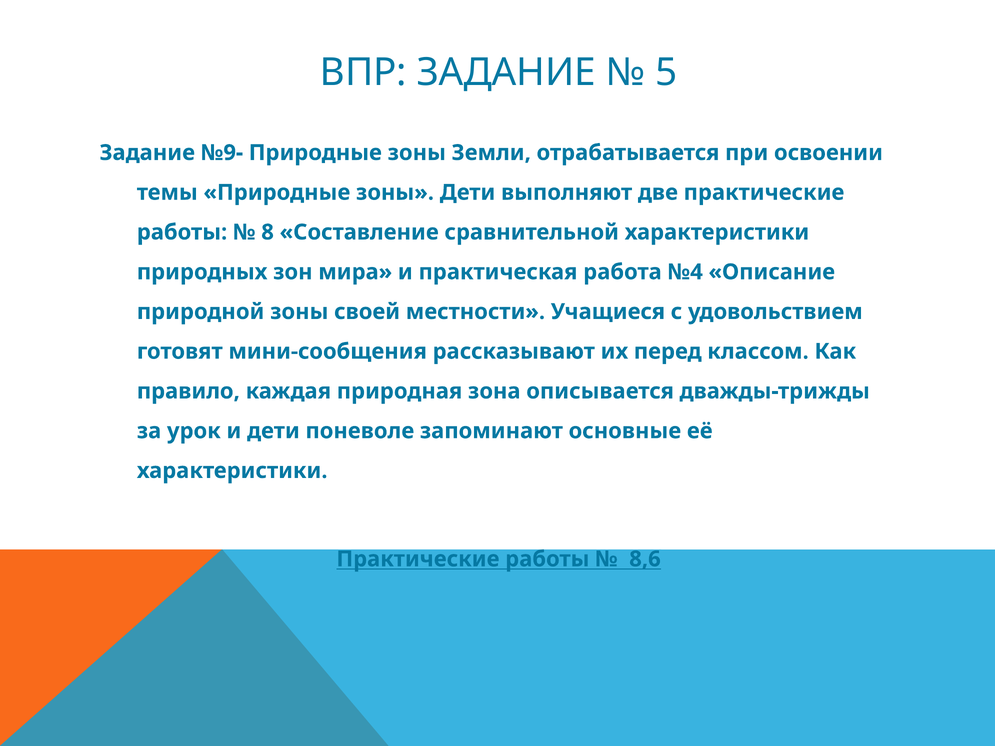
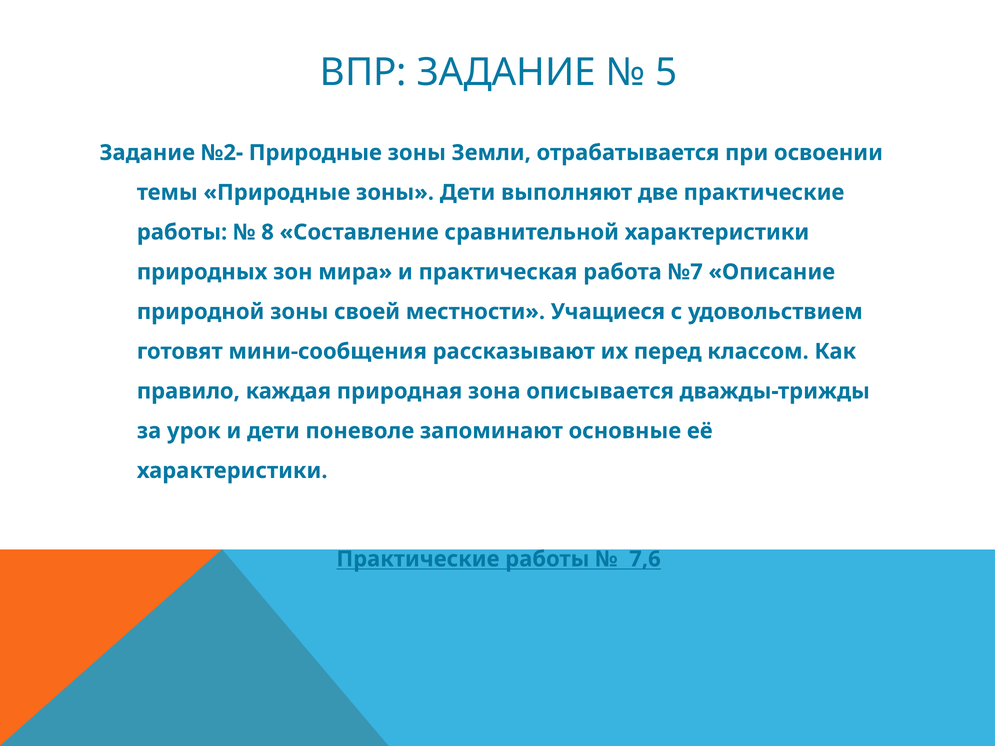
№9-: №9- -> №2- (222, 153)
№4: №4 -> №7 (685, 272)
8,6: 8,6 -> 7,6 (645, 559)
